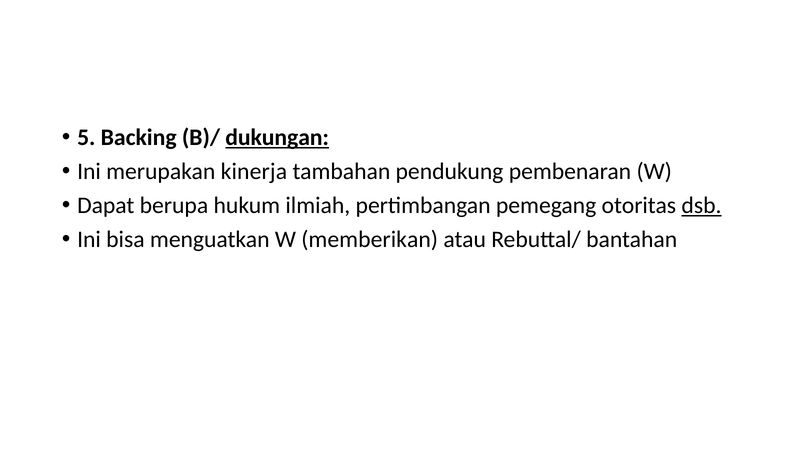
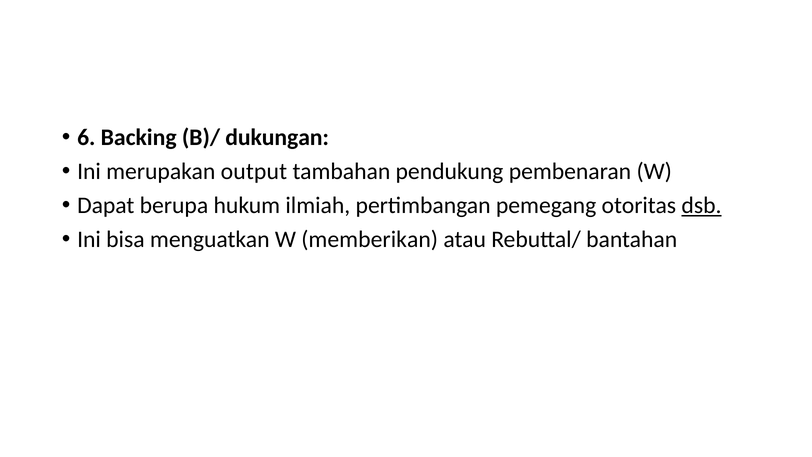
5: 5 -> 6 (86, 137)
dukungan underline: present -> none (277, 137)
kinerja: kinerja -> output (254, 171)
